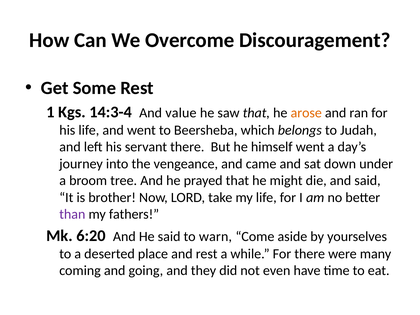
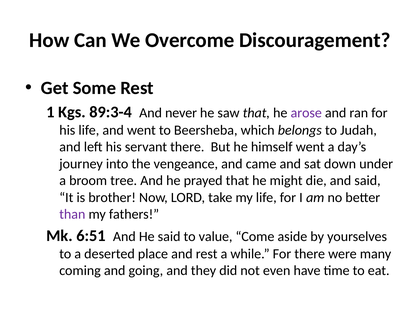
14:3-4: 14:3-4 -> 89:3-4 (111, 112)
value: value -> never (181, 113)
arose colour: orange -> purple (306, 113)
6:20: 6:20 -> 6:51 (91, 236)
warn: warn -> value (216, 237)
